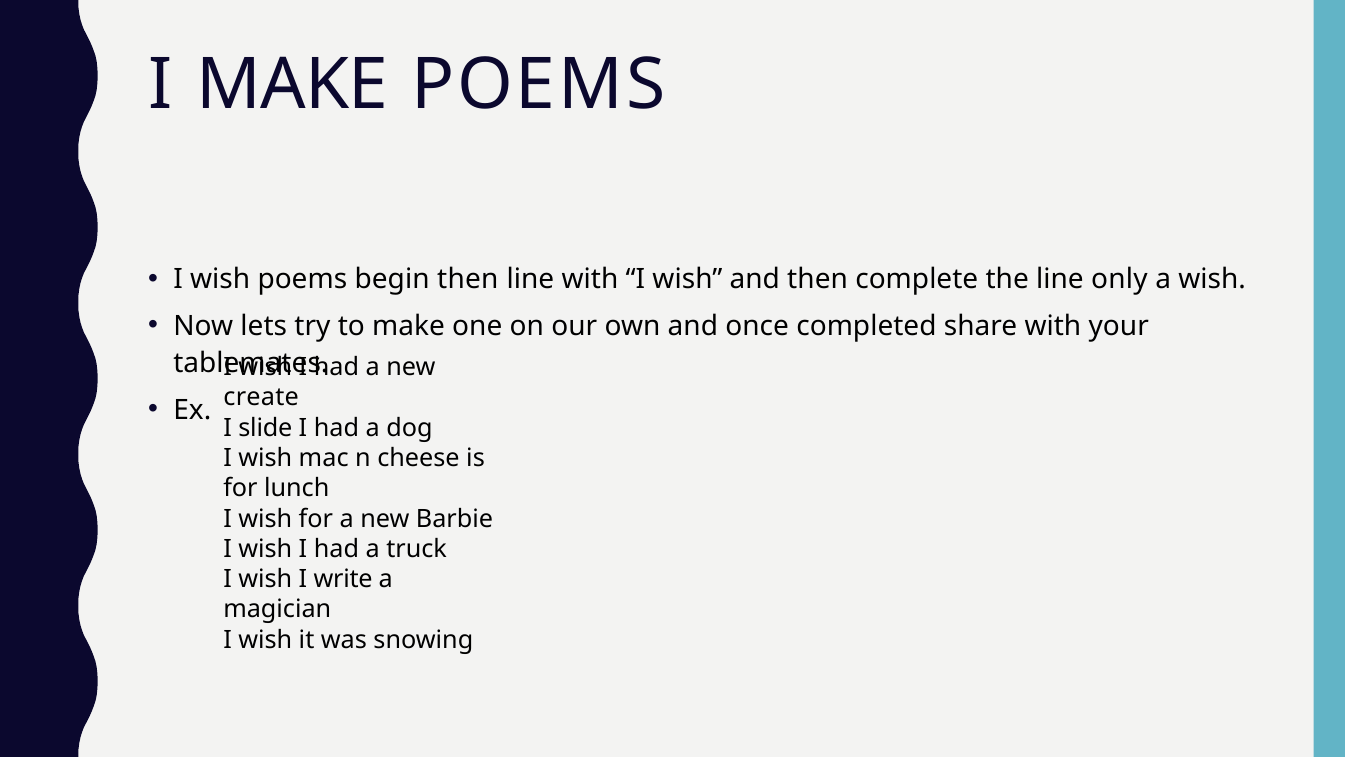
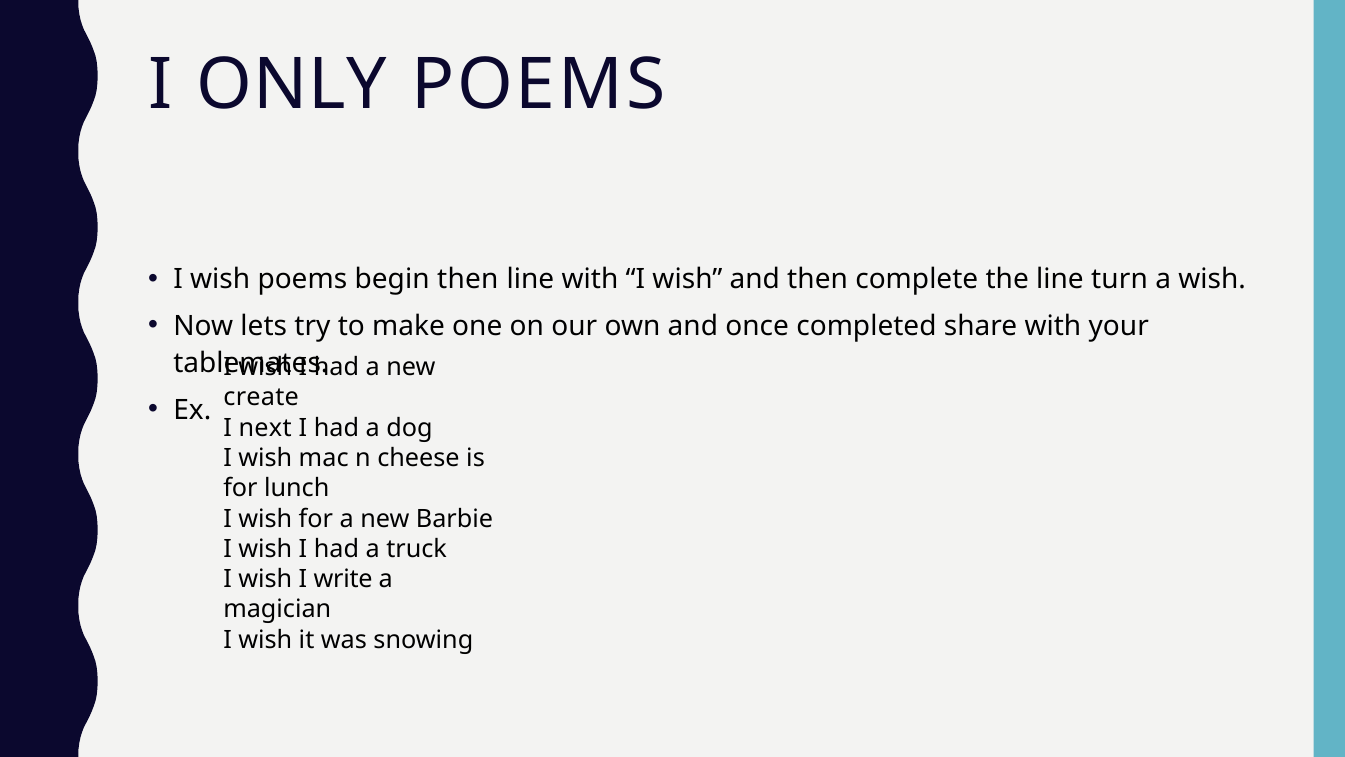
I MAKE: MAKE -> ONLY (292, 85)
only: only -> turn (1120, 279)
slide: slide -> next (265, 428)
